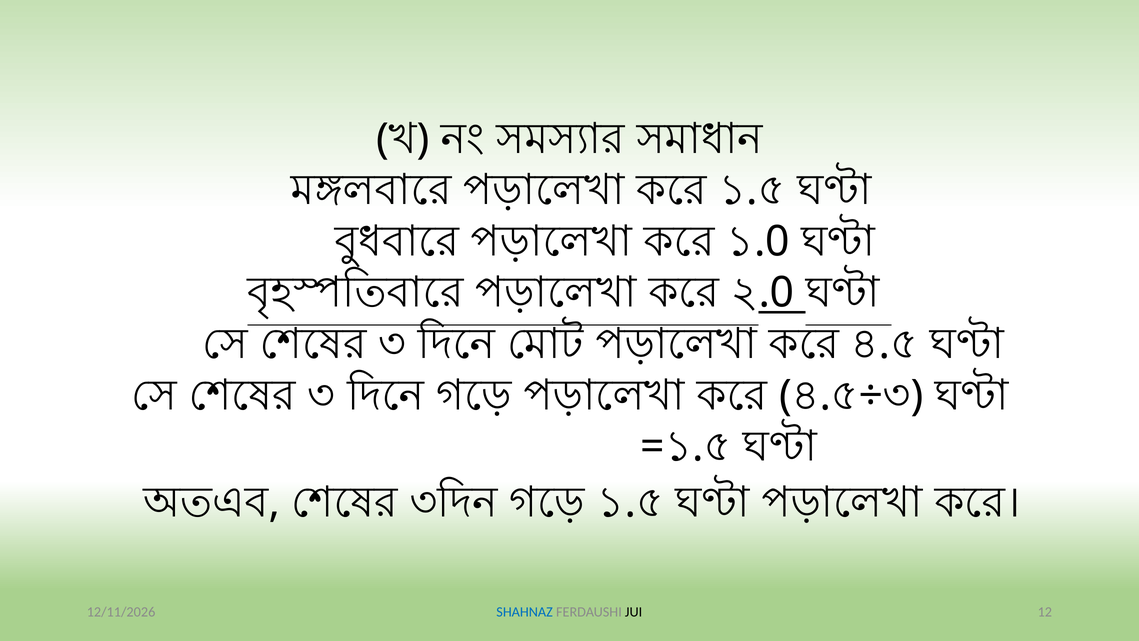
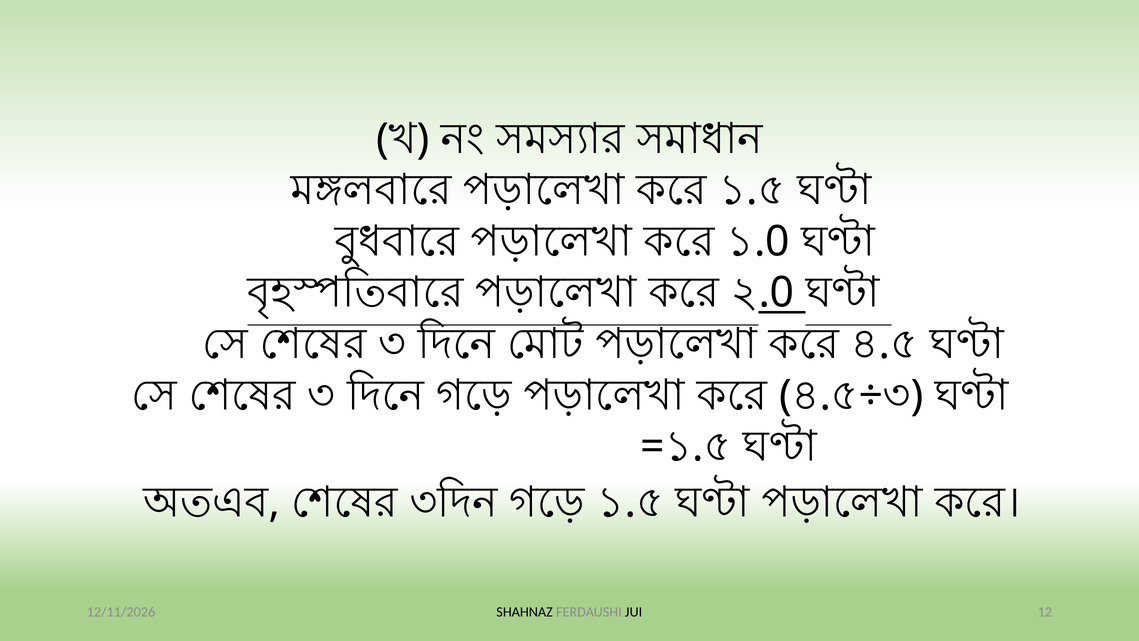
SHAHNAZ colour: blue -> black (525, 612)
